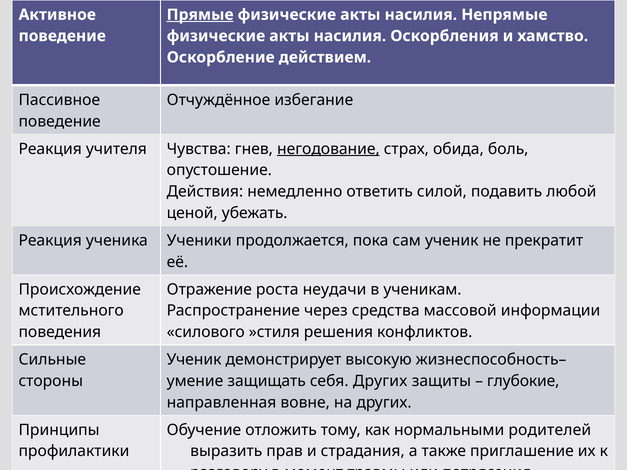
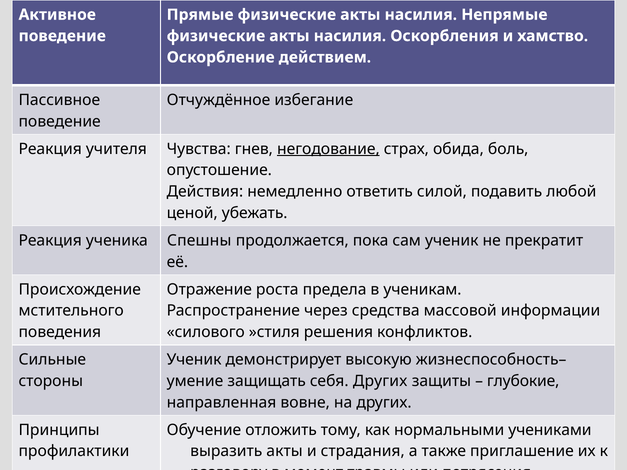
Прямые underline: present -> none (200, 15)
Ученики: Ученики -> Спешны (199, 241)
неудачи: неудачи -> предела (335, 290)
родителей: родителей -> учениками (550, 430)
выразить прав: прав -> акты (285, 452)
